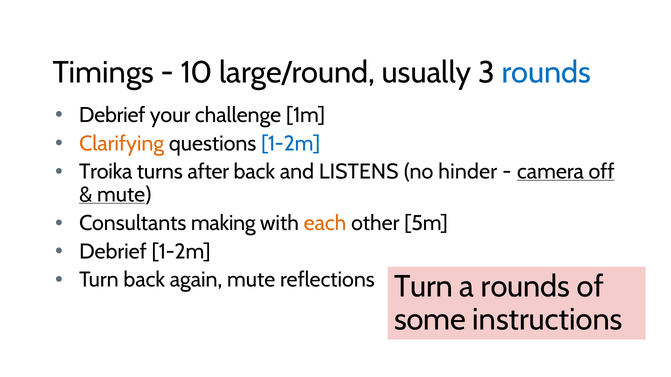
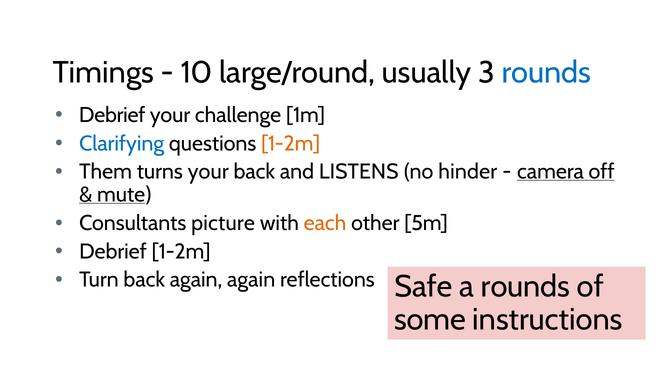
Clarifying colour: orange -> blue (122, 144)
1-2m colour: blue -> orange (291, 144)
Troika: Troika -> Them (106, 172)
turns after: after -> your (208, 172)
making: making -> picture (223, 224)
again mute: mute -> again (251, 280)
Turn: Turn -> Safe (423, 287)
